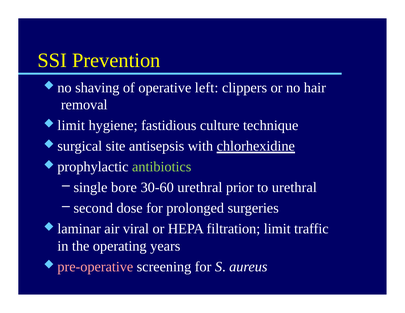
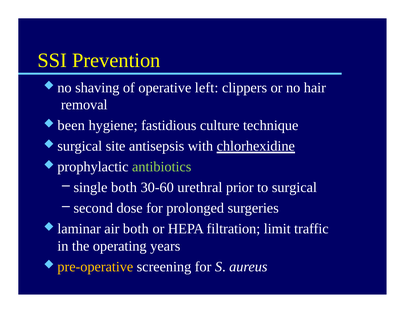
limit: limit -> been (71, 126)
single bore: bore -> both (124, 188)
to urethral: urethral -> surgical (294, 188)
air viral: viral -> both (136, 229)
pre-operative colour: pink -> yellow (95, 267)
